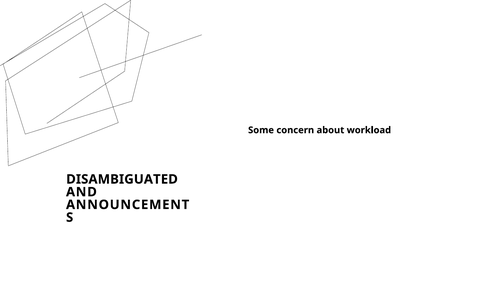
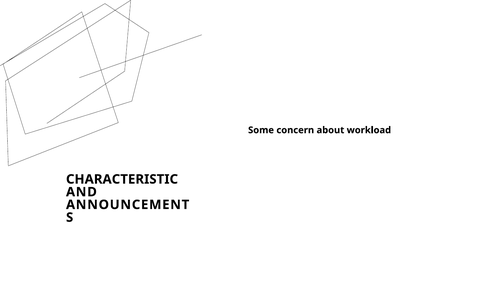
DISAMBIGUATED: DISAMBIGUATED -> CHARACTERISTIC (122, 179)
